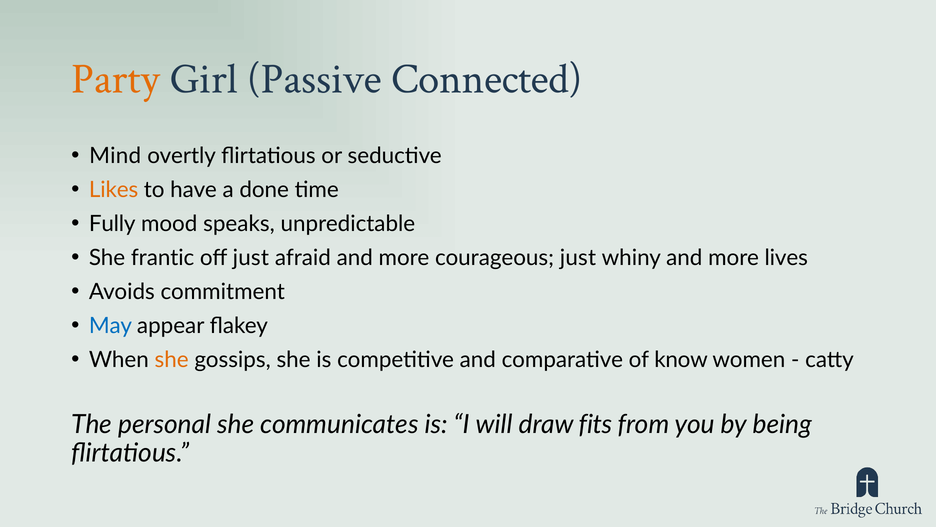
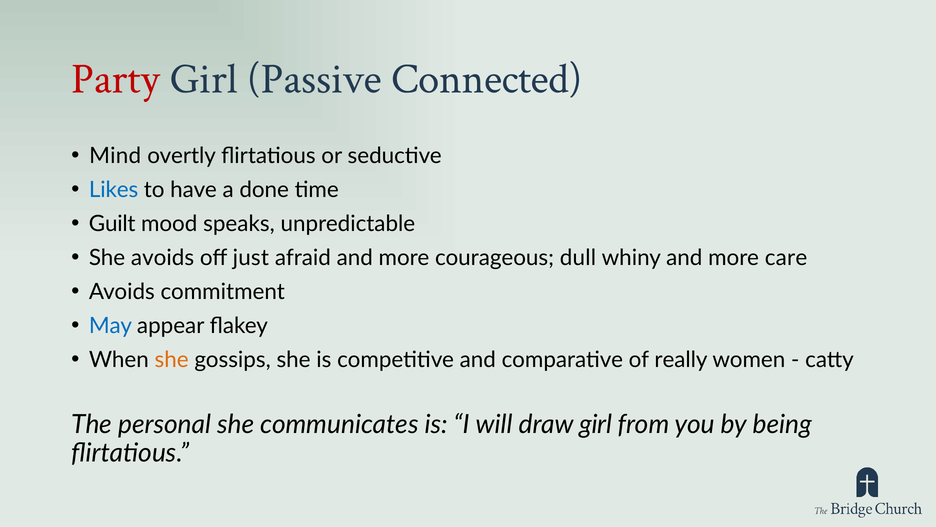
Party colour: orange -> red (116, 79)
Likes colour: orange -> blue (114, 190)
Fully: Fully -> Guilt (112, 224)
She frantic: frantic -> avoids (163, 258)
courageous just: just -> dull (578, 258)
lives: lives -> care (786, 258)
know: know -> really (681, 359)
draw fits: fits -> girl (596, 424)
